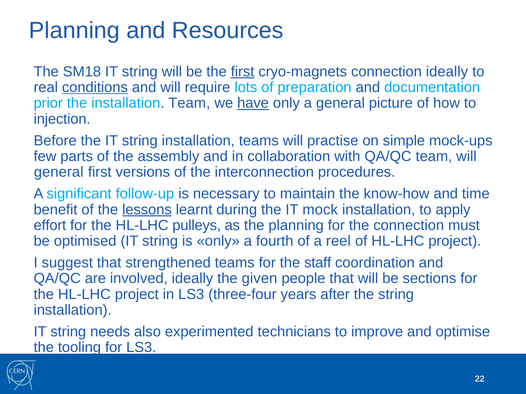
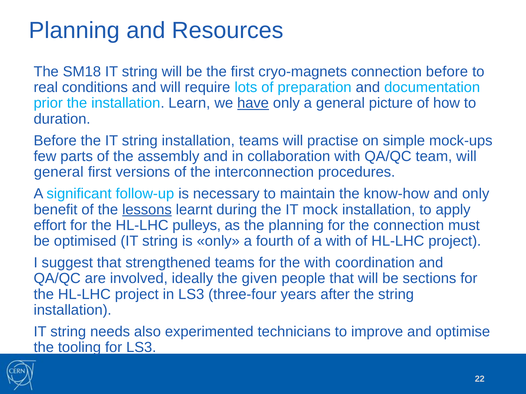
first underline: present -> none (243, 72)
connection ideally: ideally -> before (447, 72)
conditions underline: present -> none (95, 87)
installation Team: Team -> Learn (189, 103)
injection: injection -> duration (62, 119)
and time: time -> only (476, 194)
a reel: reel -> with (339, 241)
the staff: staff -> with (318, 263)
